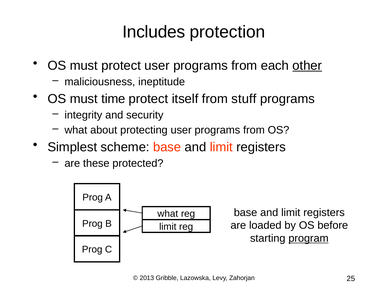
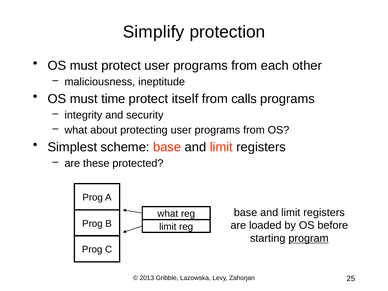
Includes: Includes -> Simplify (154, 32)
other underline: present -> none (307, 66)
stuff: stuff -> calls (244, 99)
